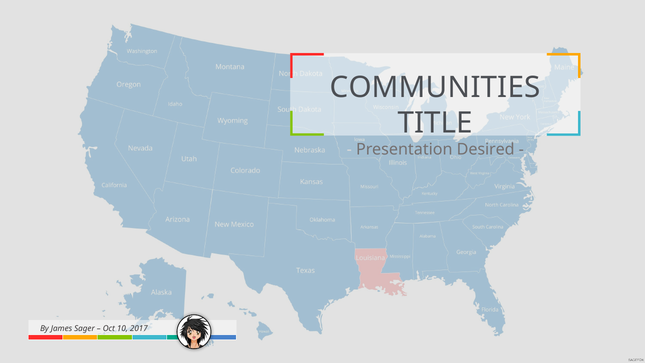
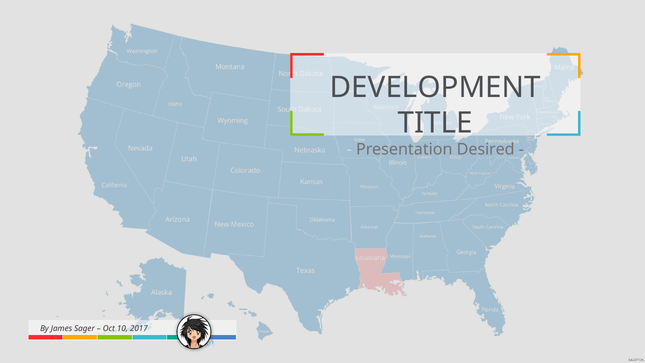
COMMUNITIES: COMMUNITIES -> DEVELOPMENT (435, 87)
